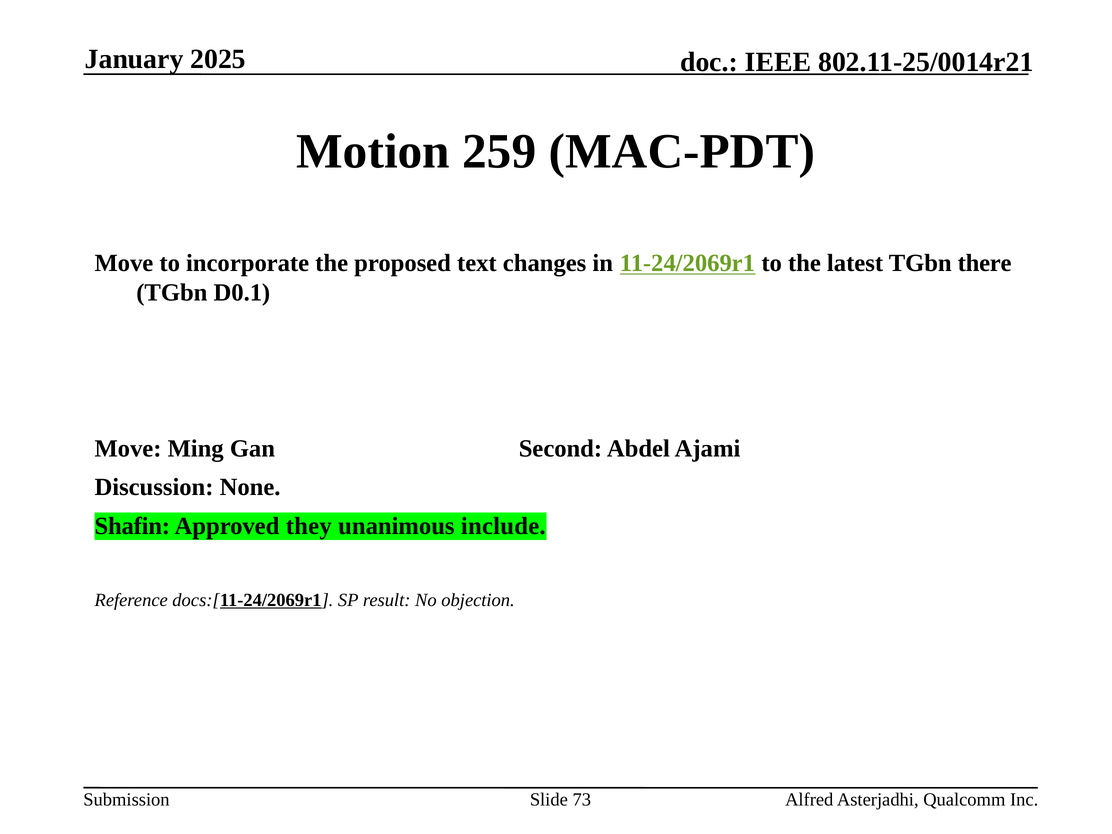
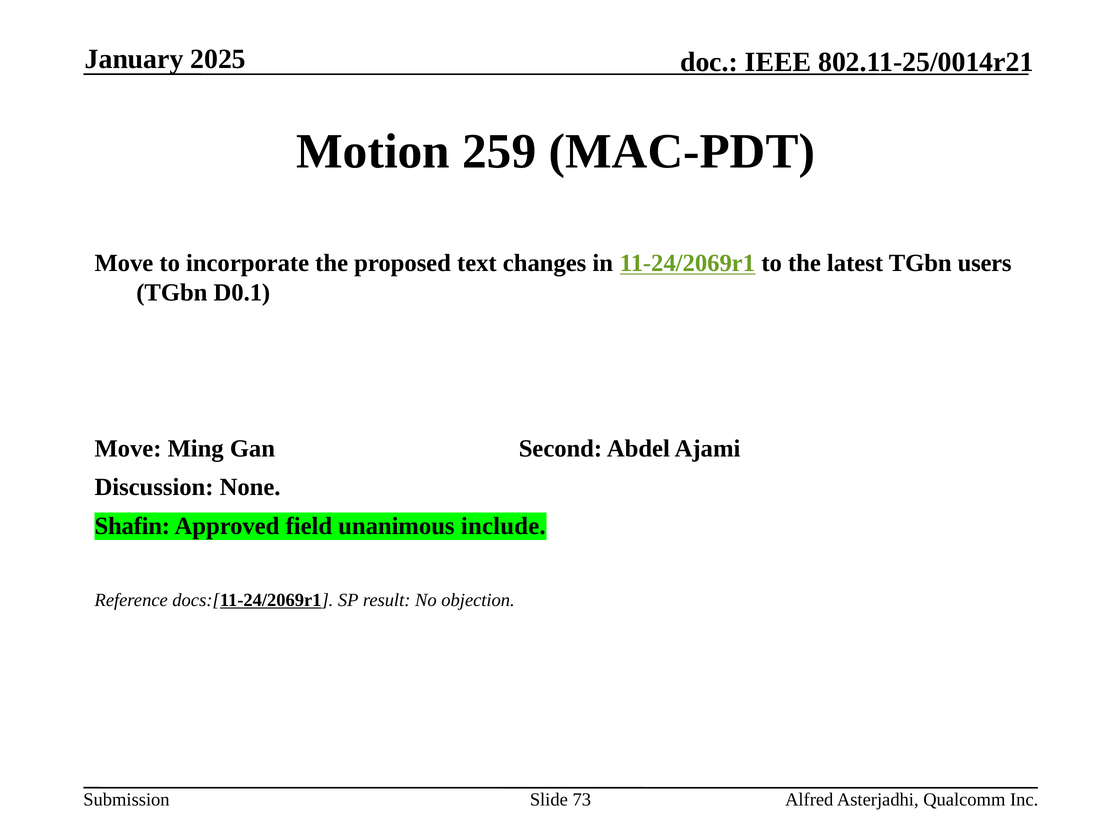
there: there -> users (985, 263)
they: they -> field (309, 526)
